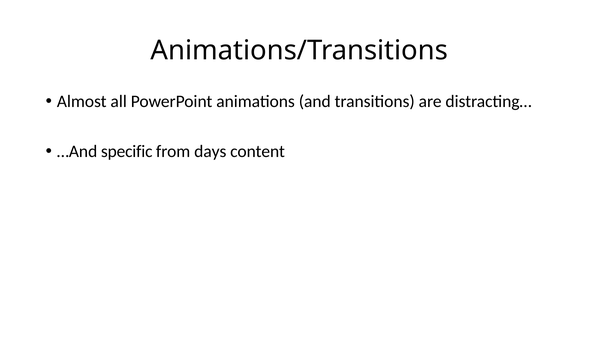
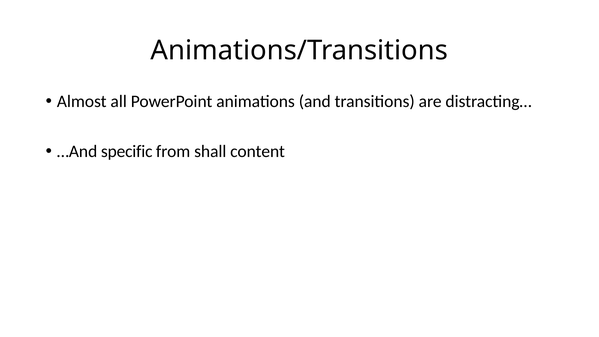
days: days -> shall (210, 152)
